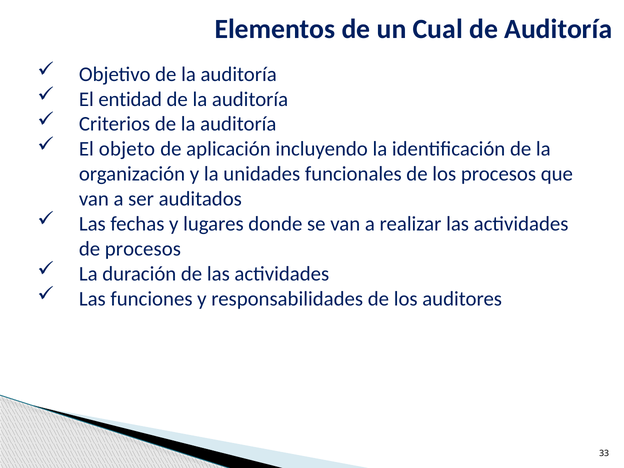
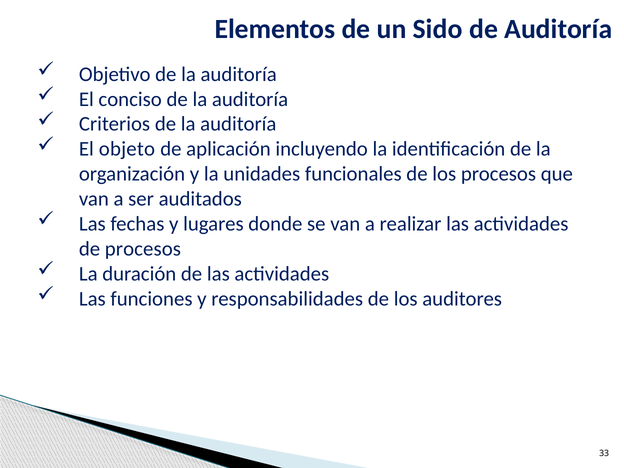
Cual: Cual -> Sido (438, 29)
entidad: entidad -> conciso (130, 99)
